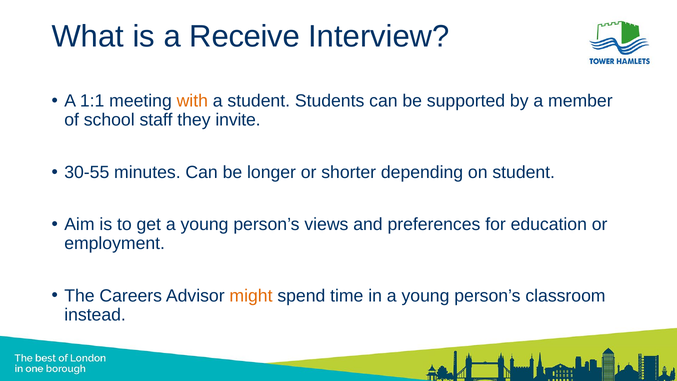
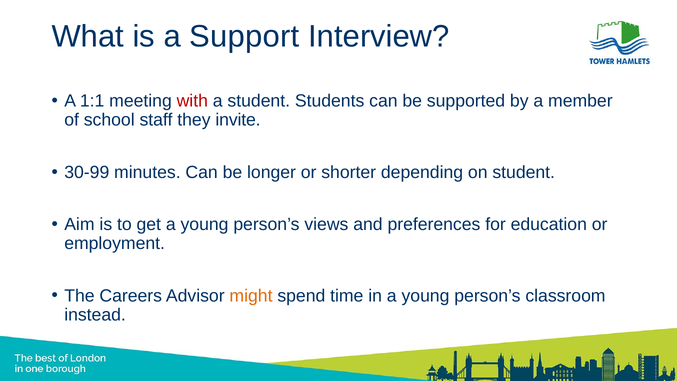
Receive: Receive -> Support (244, 37)
with colour: orange -> red (192, 101)
30-55: 30-55 -> 30-99 (87, 172)
